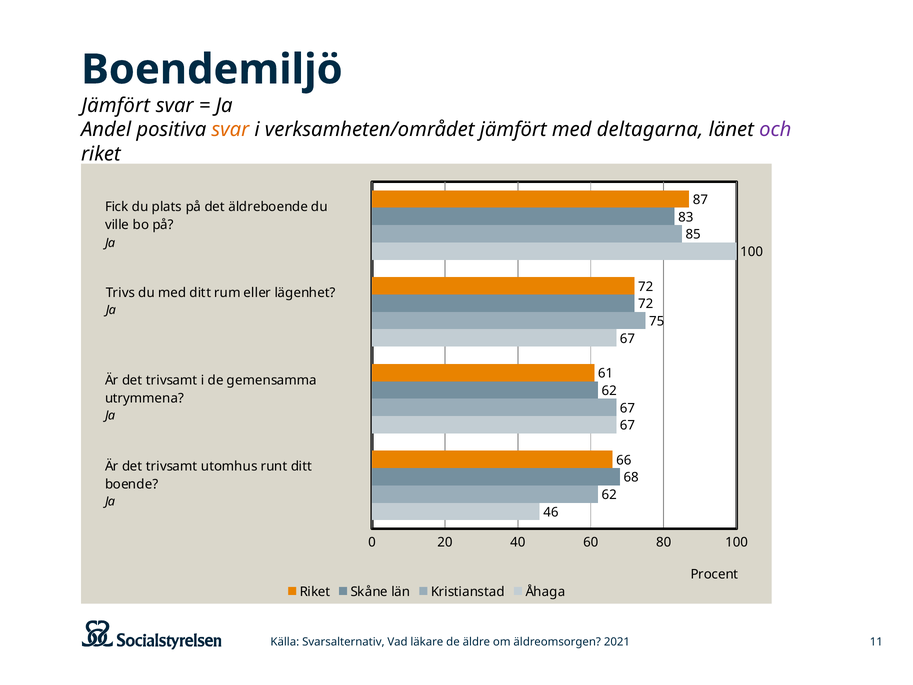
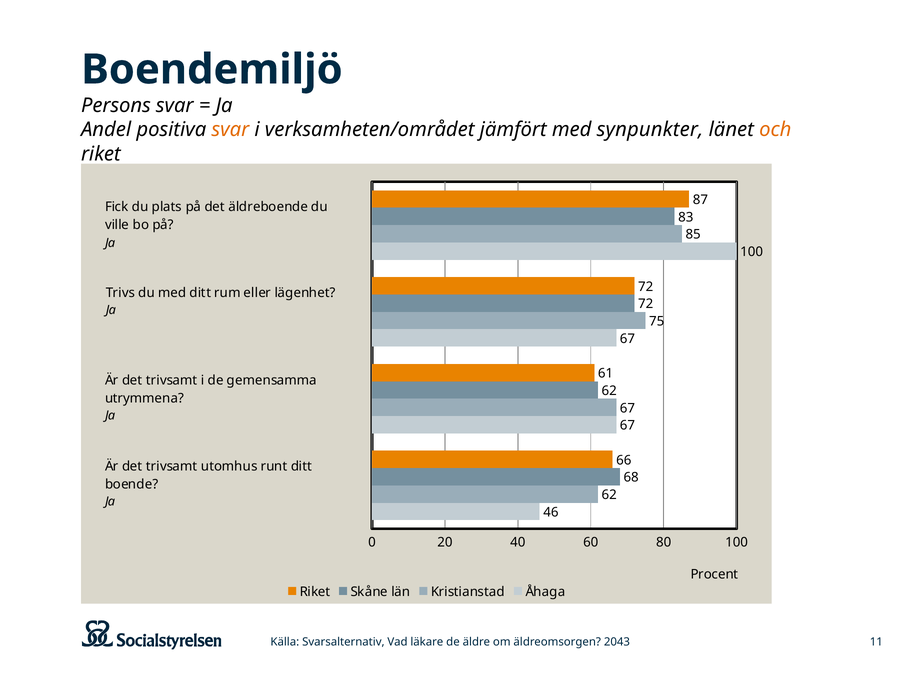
Jämfört: Jämfört -> Persons (116, 105)
deltagarna: deltagarna -> synpunkter (650, 130)
och colour: purple -> orange (775, 130)
2021: 2021 -> 2043 (617, 642)
